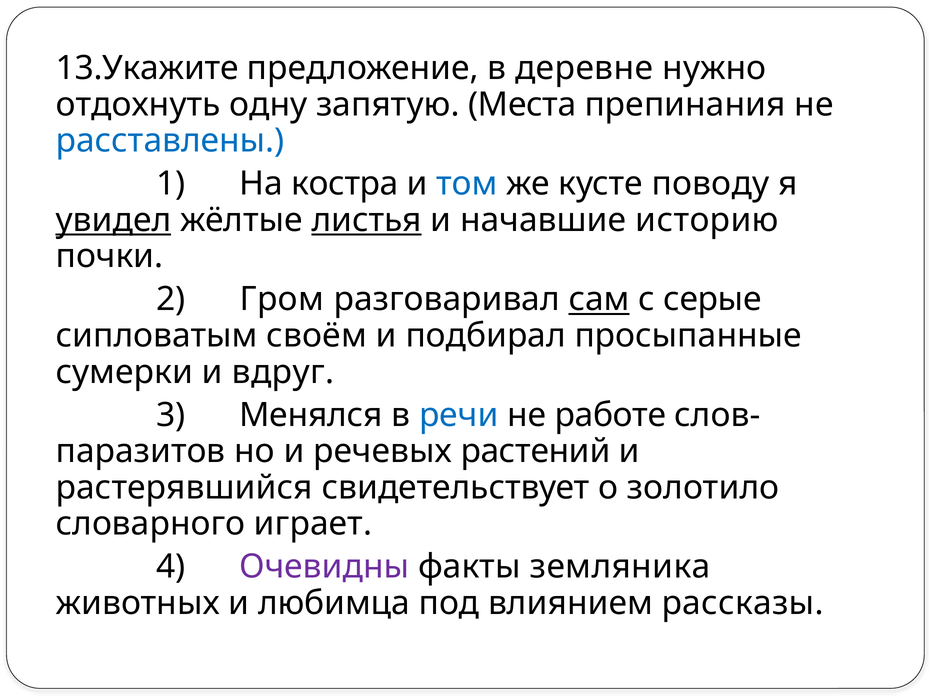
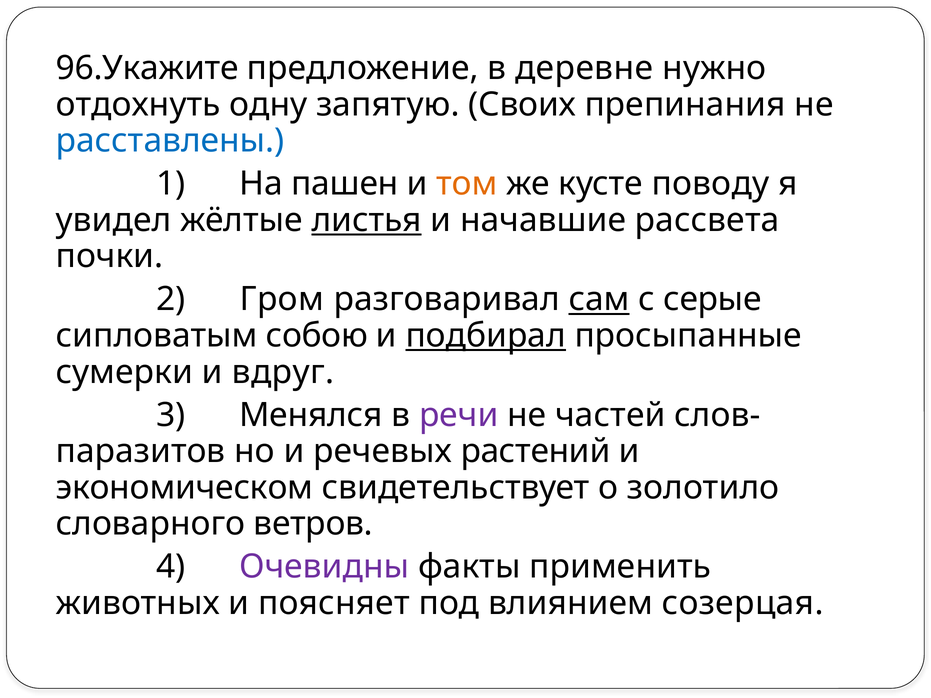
13.Укажите: 13.Укажите -> 96.Укажите (147, 68)
Места: Места -> Своих (522, 105)
костра: костра -> пашен (345, 184)
том colour: blue -> orange (467, 184)
увидел underline: present -> none (113, 220)
историю: историю -> рассвета (707, 220)
своём: своём -> собою (317, 336)
подбирал underline: none -> present (486, 336)
речи colour: blue -> purple (459, 415)
работе: работе -> частей (610, 415)
растерявшийся: растерявшийся -> экономическом (184, 488)
играет: играет -> ветров (313, 524)
земляника: земляника -> применить (620, 567)
любимца: любимца -> поясняет (334, 603)
рассказы: рассказы -> созерцая (743, 603)
